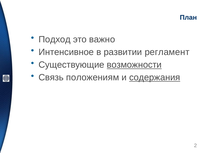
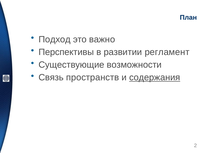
Интенсивное: Интенсивное -> Перспективы (66, 52)
возможности underline: present -> none (134, 65)
положениям: положениям -> пространств (93, 77)
